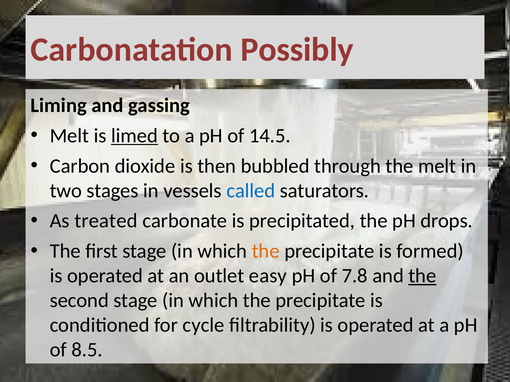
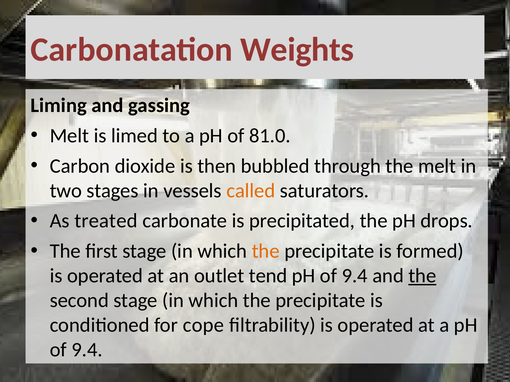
Possibly: Possibly -> Weights (297, 50)
limed underline: present -> none (135, 136)
14.5: 14.5 -> 81.0 (270, 136)
called colour: blue -> orange (251, 191)
easy: easy -> tend (268, 276)
7.8: 7.8 -> 9.4 (355, 276)
cycle: cycle -> cope (204, 325)
8.5: 8.5 -> 9.4 (87, 350)
